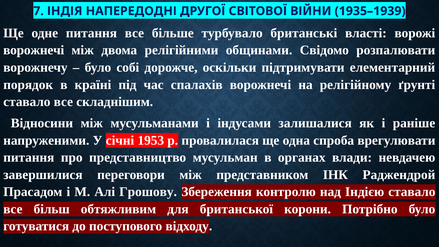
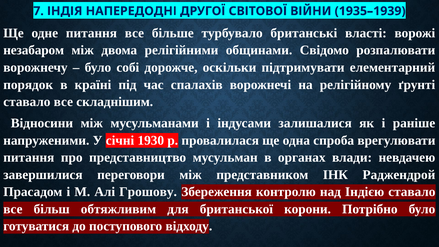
ворожнечі: ворожнечі -> незабаром (34, 50)
1953: 1953 -> 1930 (151, 140)
